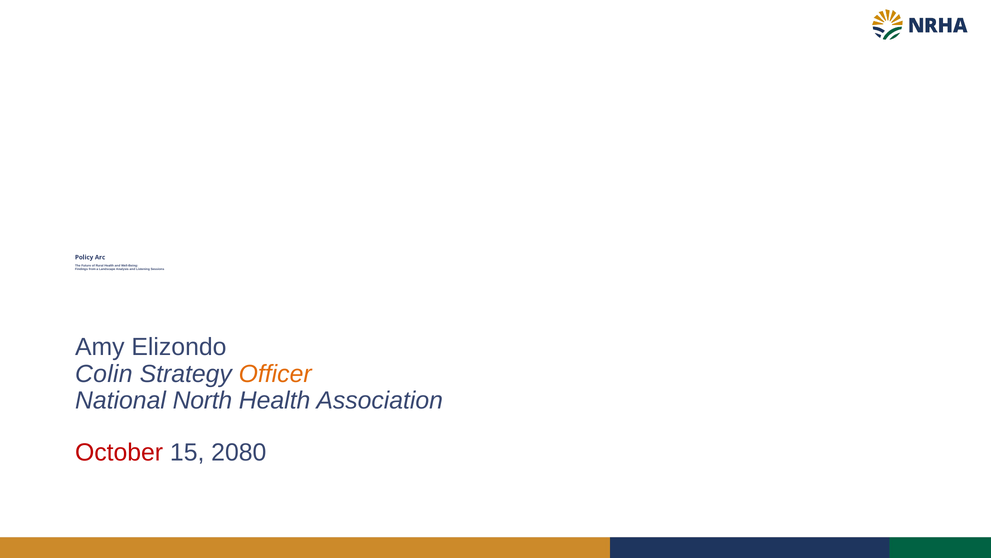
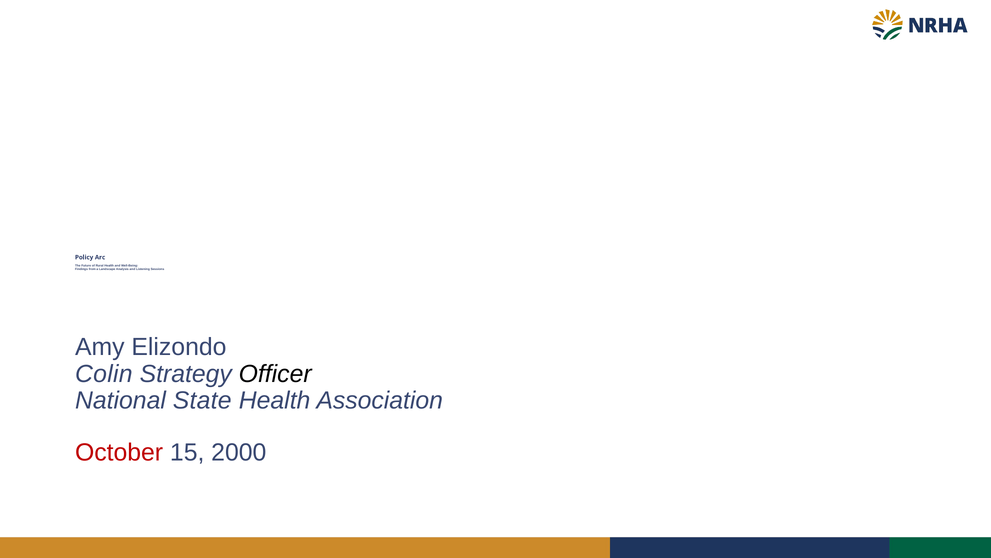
Officer colour: orange -> black (275, 374)
North: North -> State (202, 400)
2080: 2080 -> 2000 (239, 452)
